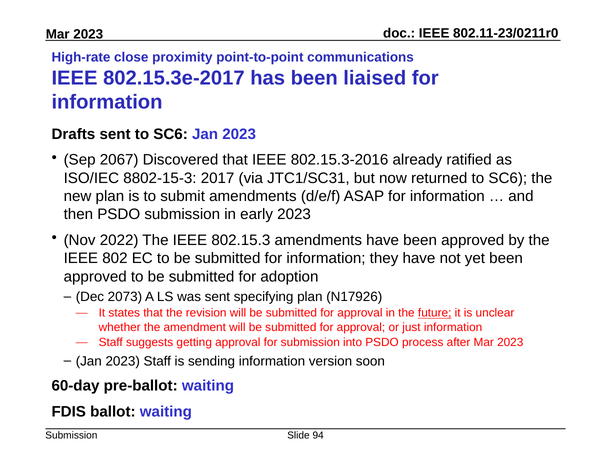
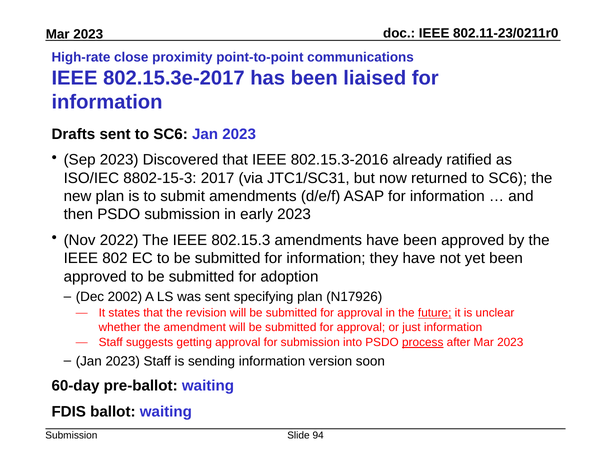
Sep 2067: 2067 -> 2023 (119, 160)
2073: 2073 -> 2002 (125, 297)
process underline: none -> present (423, 343)
